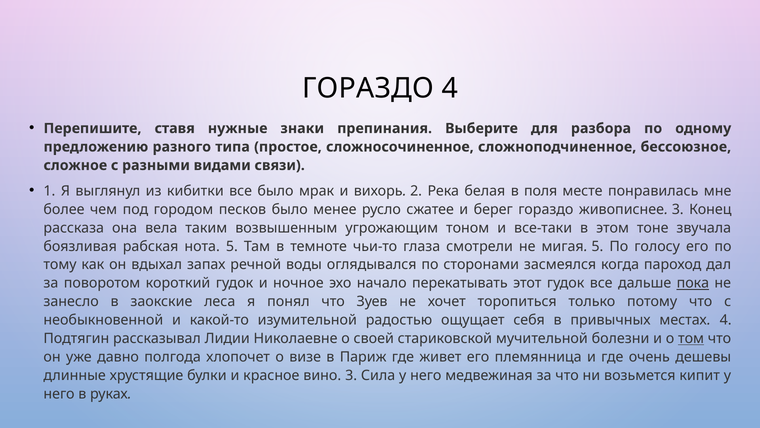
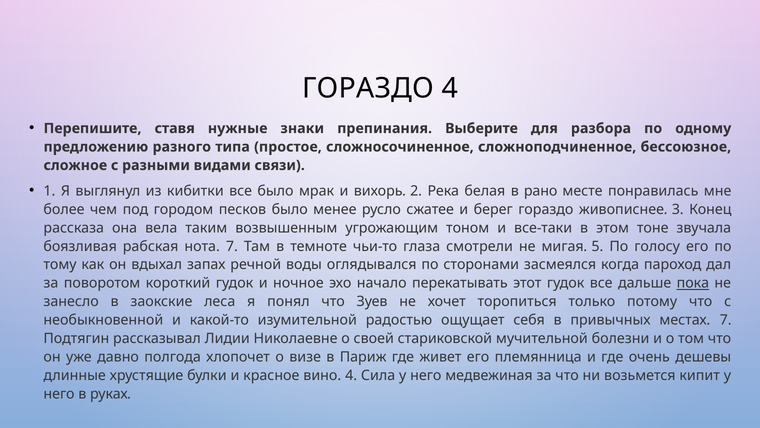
поля: поля -> рано (541, 191)
нота 5: 5 -> 7 (232, 246)
местах 4: 4 -> 7 (726, 320)
том underline: present -> none (691, 338)
вино 3: 3 -> 4 (351, 375)
